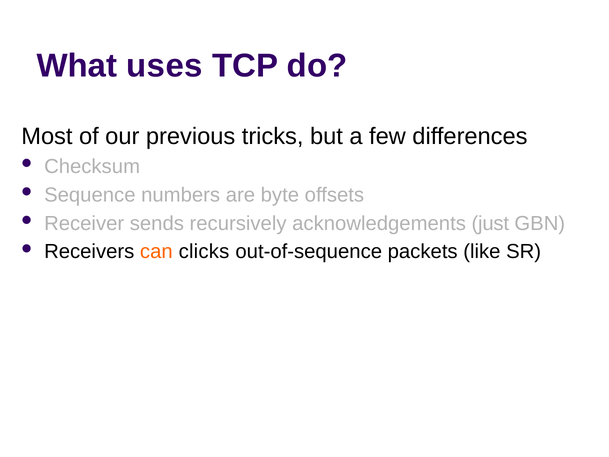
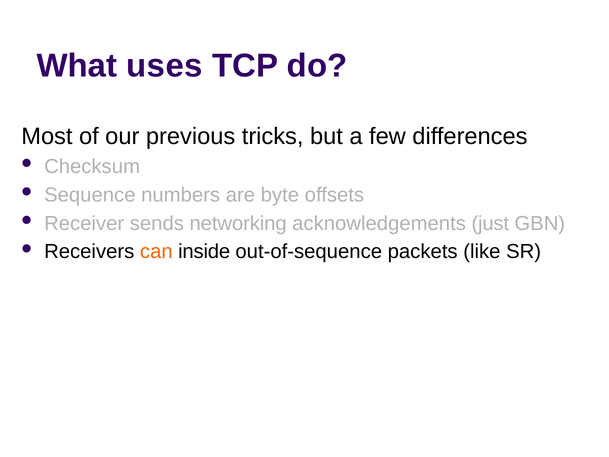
recursively: recursively -> networking (238, 223)
clicks: clicks -> inside (204, 252)
